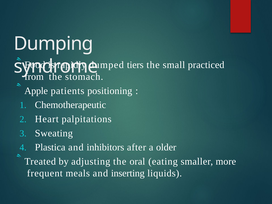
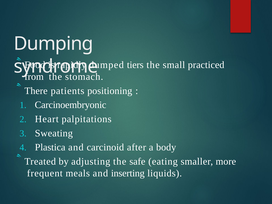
Apple: Apple -> There (36, 91)
Chemotherapeutic: Chemotherapeutic -> Carcinoembryonic (71, 105)
inhibitors: inhibitors -> carcinoid (105, 147)
older: older -> body (166, 147)
oral: oral -> safe (137, 161)
